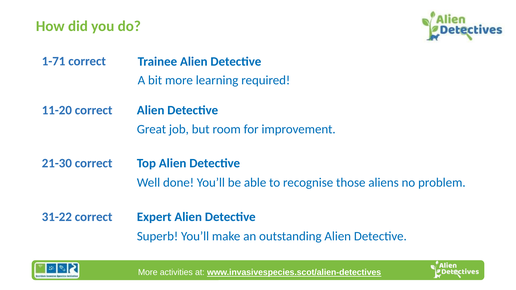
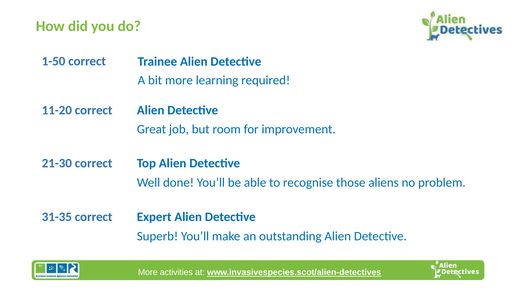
1-71: 1-71 -> 1-50 (54, 61)
31-22: 31-22 -> 31-35 (57, 217)
